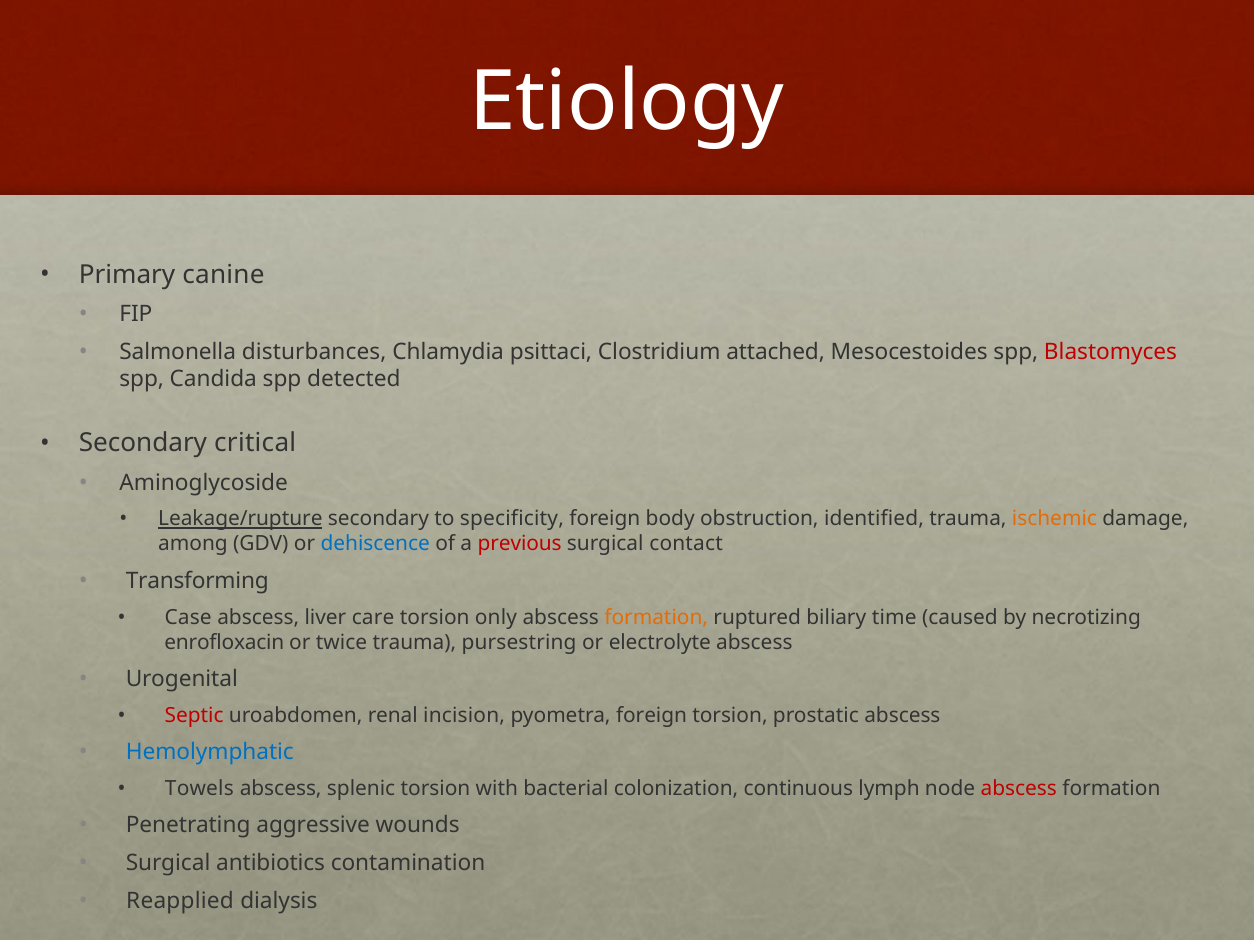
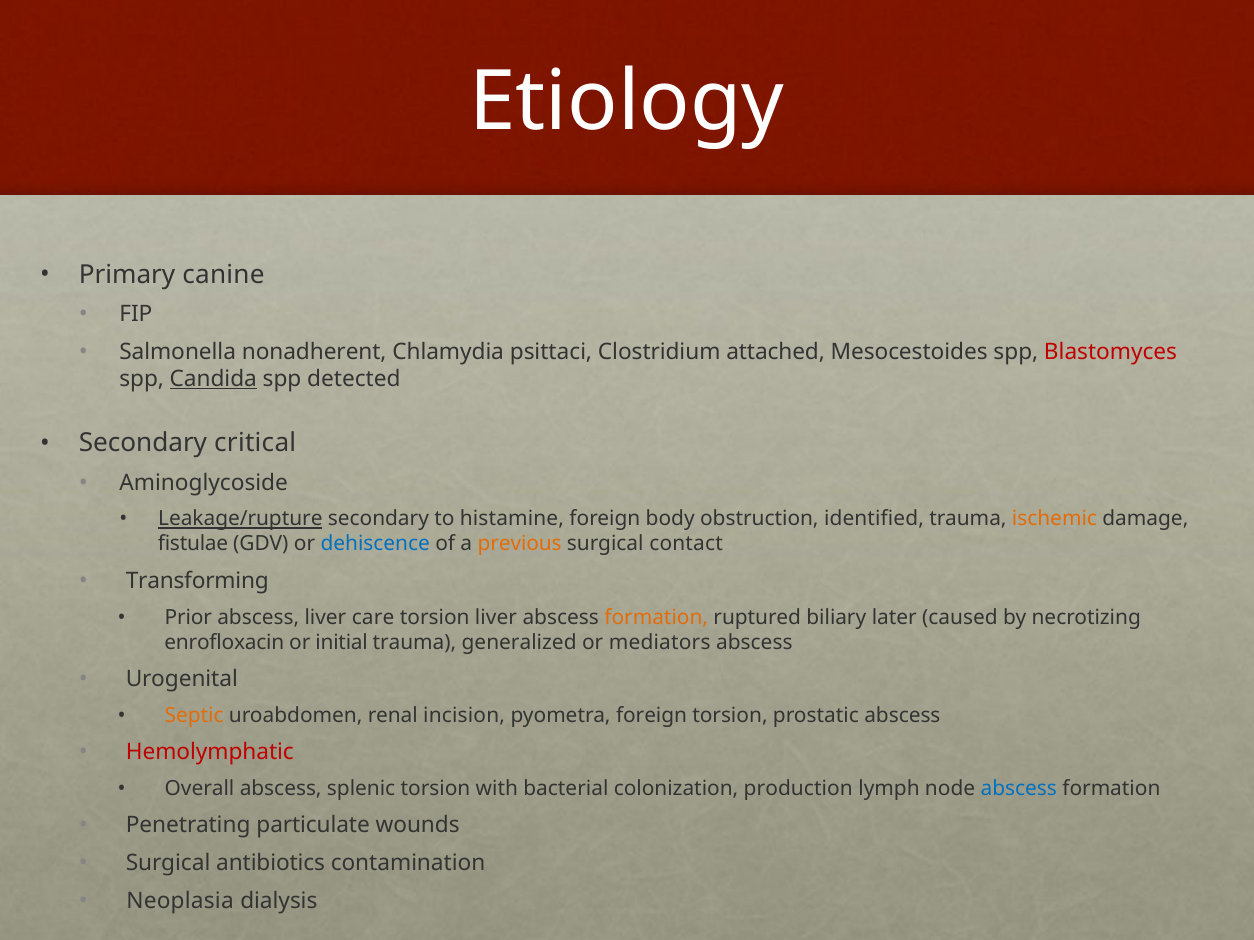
disturbances: disturbances -> nonadherent (314, 352)
Candida underline: none -> present (213, 379)
specificity: specificity -> histamine (512, 519)
among: among -> fistulae (193, 544)
previous colour: red -> orange (520, 544)
Case: Case -> Prior (188, 618)
torsion only: only -> liver (496, 618)
time: time -> later (894, 618)
twice: twice -> initial (342, 643)
pursestring: pursestring -> generalized (519, 643)
electrolyte: electrolyte -> mediators (660, 643)
Septic colour: red -> orange (194, 716)
Hemolymphatic colour: blue -> red (210, 753)
Towels: Towels -> Overall (200, 789)
continuous: continuous -> production (798, 789)
abscess colour: red -> blue (1019, 789)
aggressive: aggressive -> particulate (313, 826)
Reapplied: Reapplied -> Neoplasia (180, 901)
